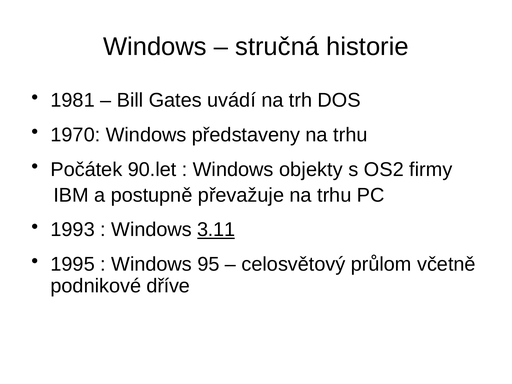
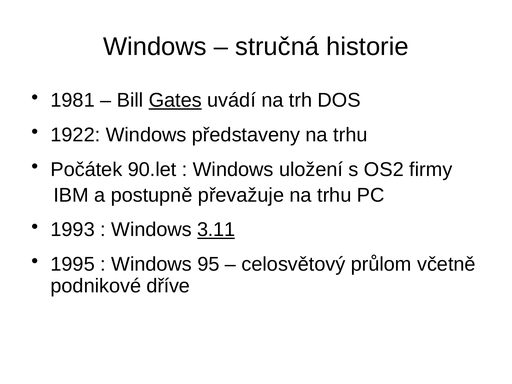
Gates underline: none -> present (175, 100)
1970: 1970 -> 1922 (75, 135)
objekty: objekty -> uložení (311, 170)
